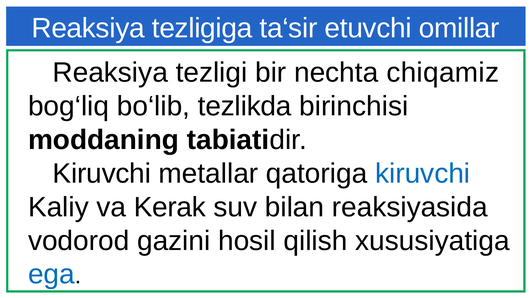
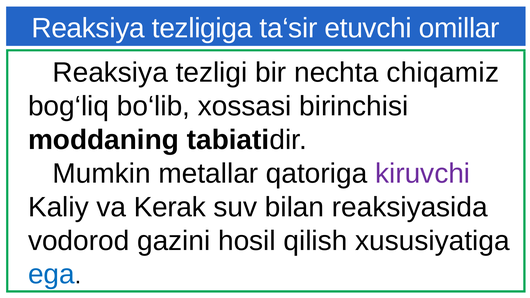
tezlikda: tezlikda -> xossasi (245, 106)
Kiruvchi: Kiruvchi -> Mumkin (102, 174)
kiruvchi colour: blue -> purple (423, 174)
